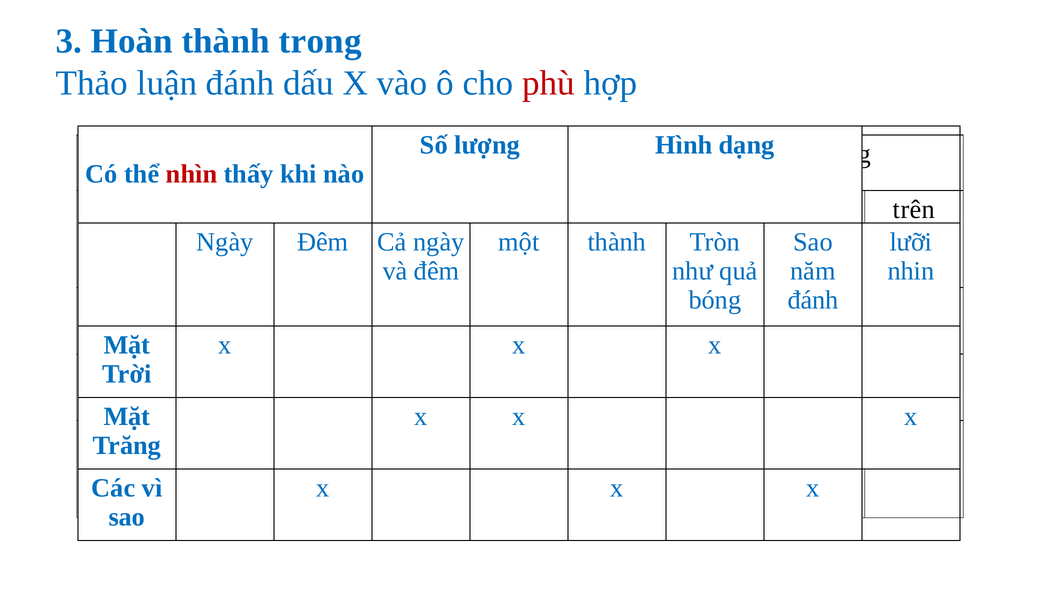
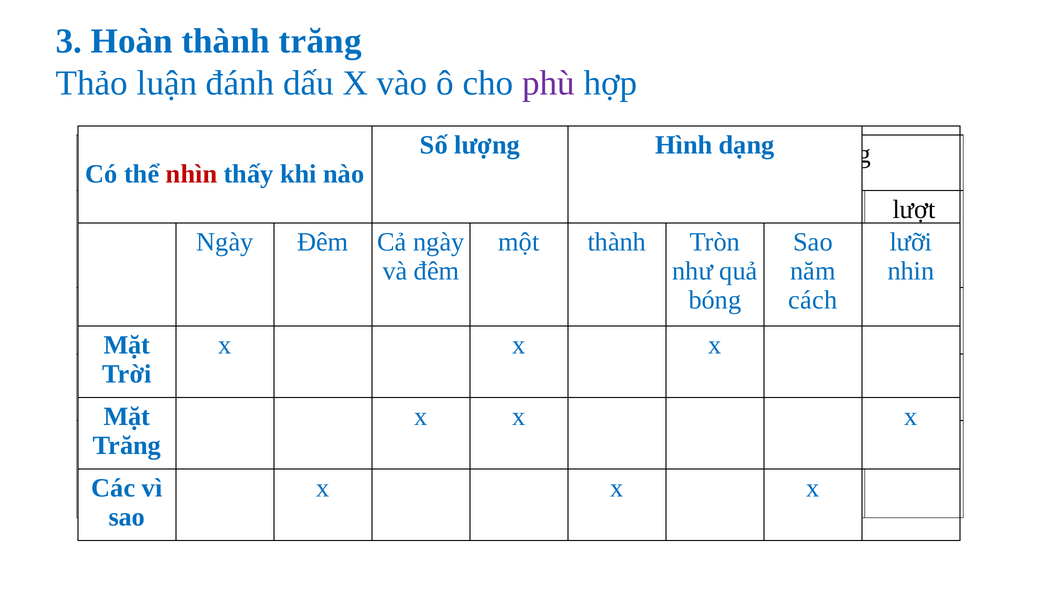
thành trong: trong -> trăng (320, 41)
phù colour: red -> purple (549, 83)
trên: trên -> lượt (914, 209)
đánh: đánh -> cách (813, 300)
